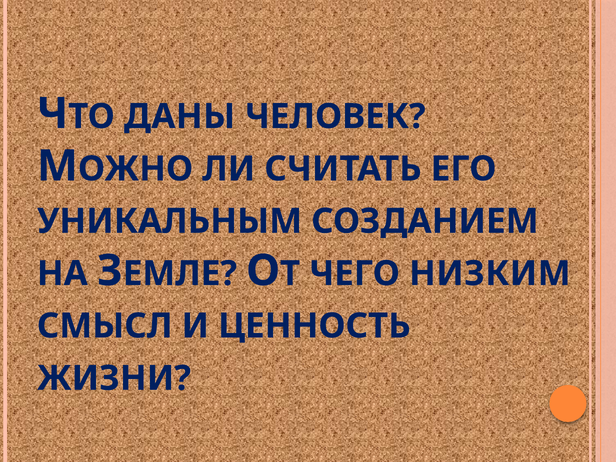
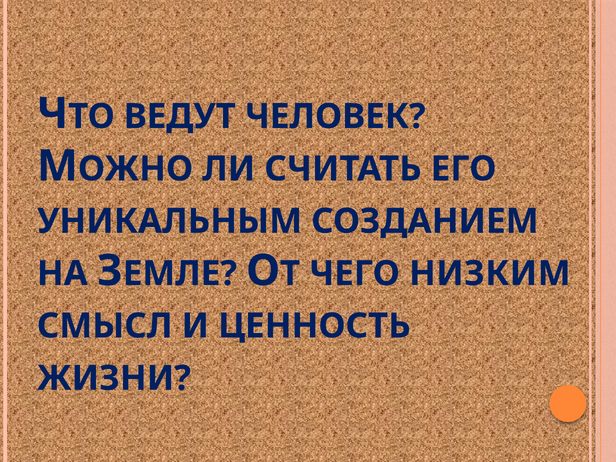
ДАНЫ: ДАНЫ -> ВЕДУТ (180, 117)
